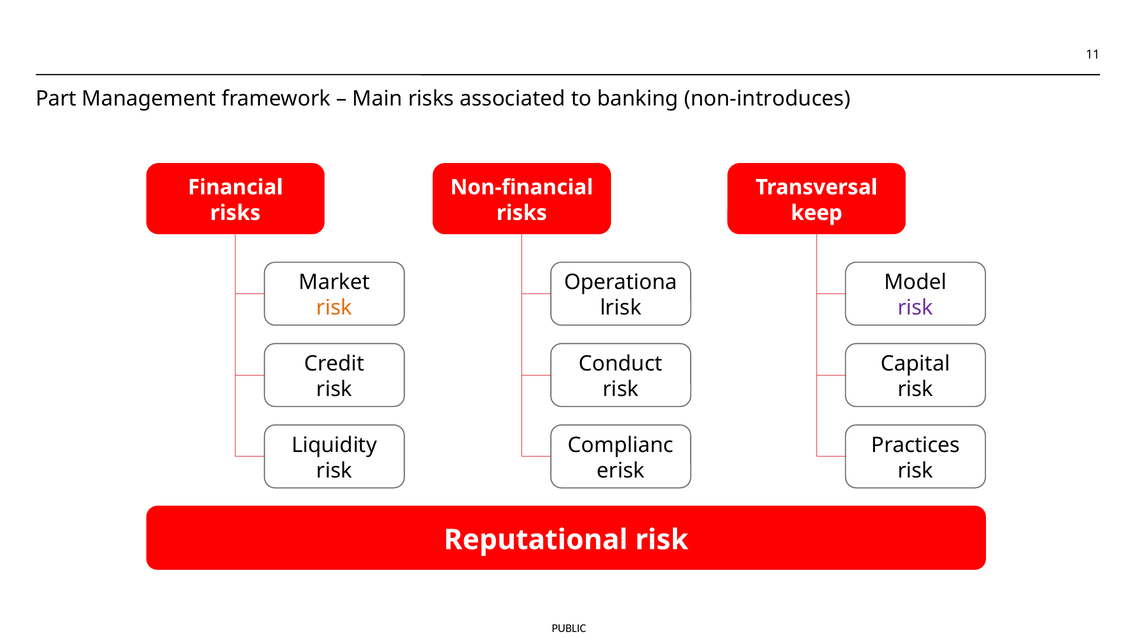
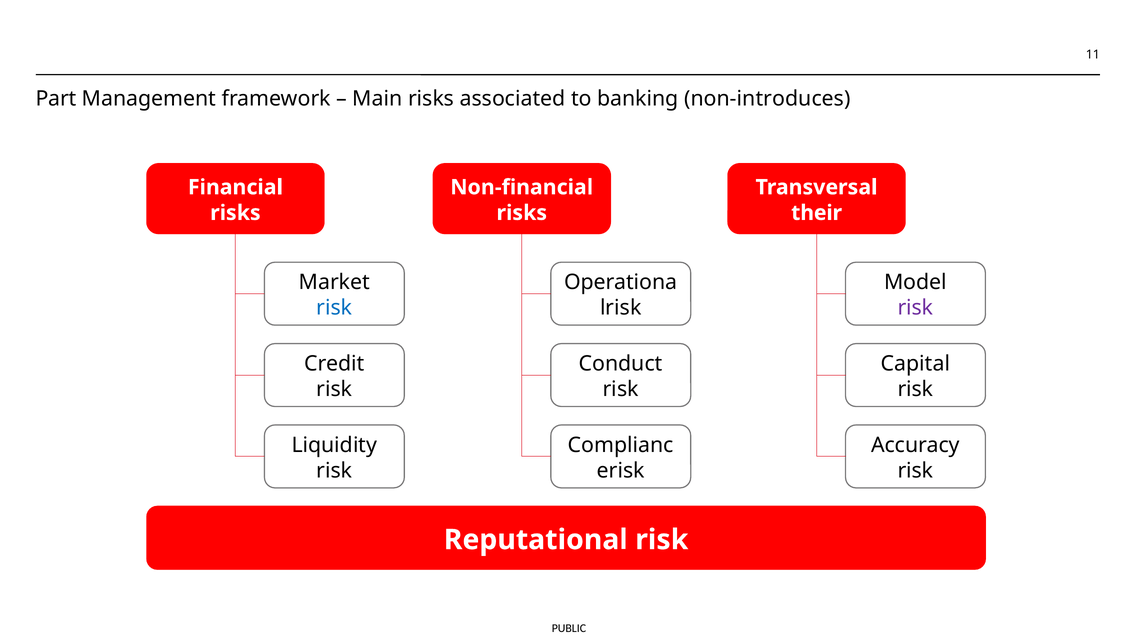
keep: keep -> their (817, 213)
risk colour: orange -> blue (334, 308)
Practices: Practices -> Accuracy (915, 445)
